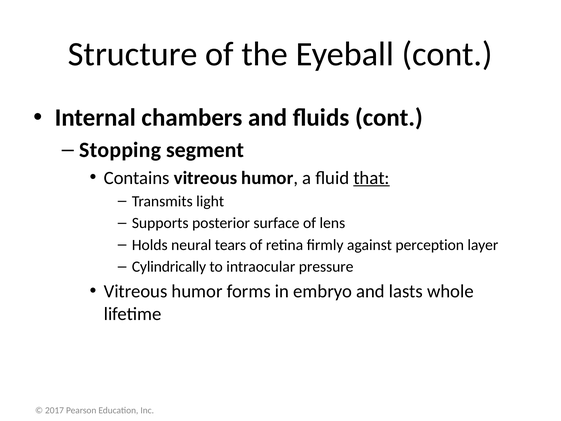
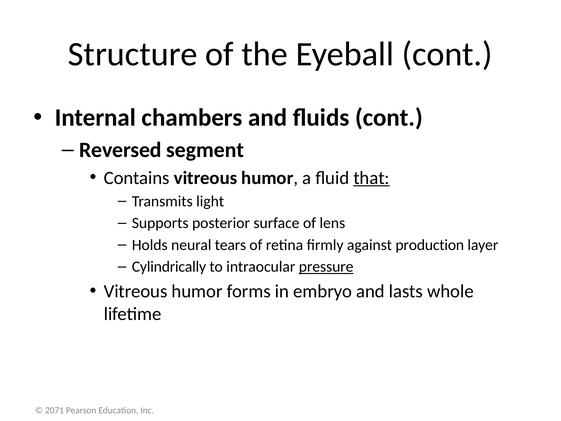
Stopping: Stopping -> Reversed (120, 150)
perception: perception -> production (430, 245)
pressure underline: none -> present (326, 267)
2017: 2017 -> 2071 (55, 410)
